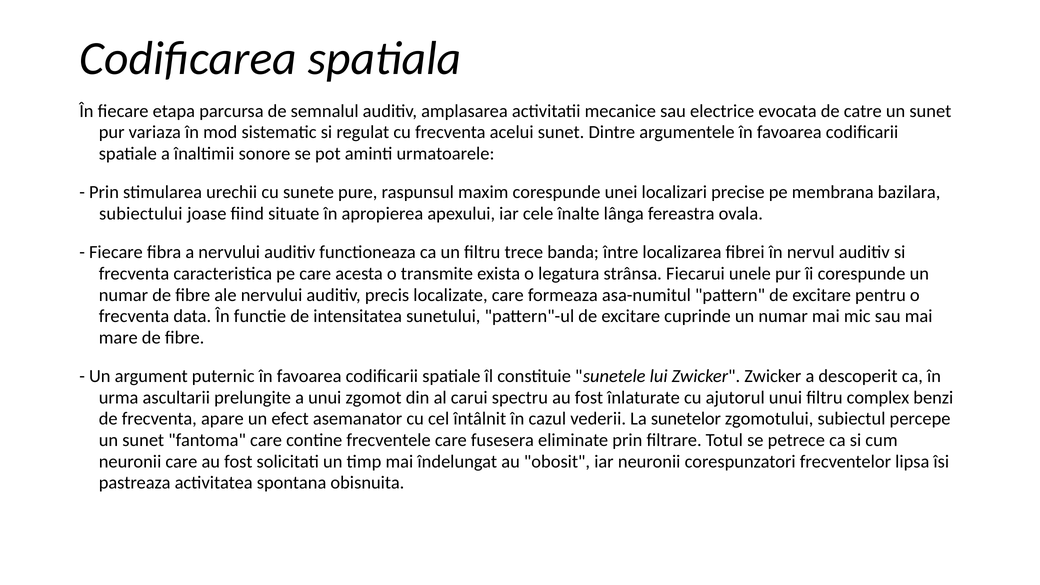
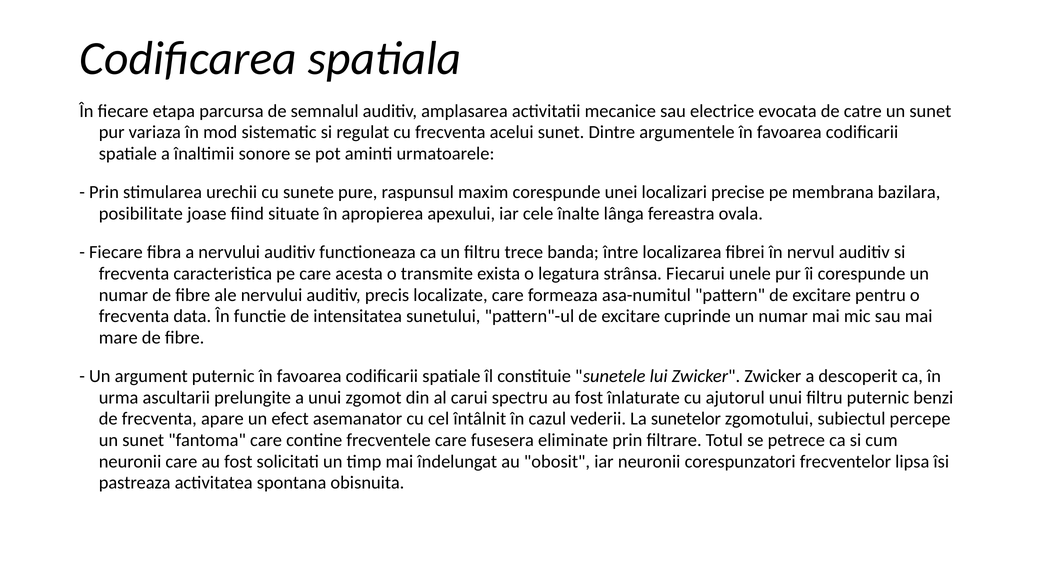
subiectului: subiectului -> posibilitate (141, 214)
filtru complex: complex -> puternic (878, 398)
